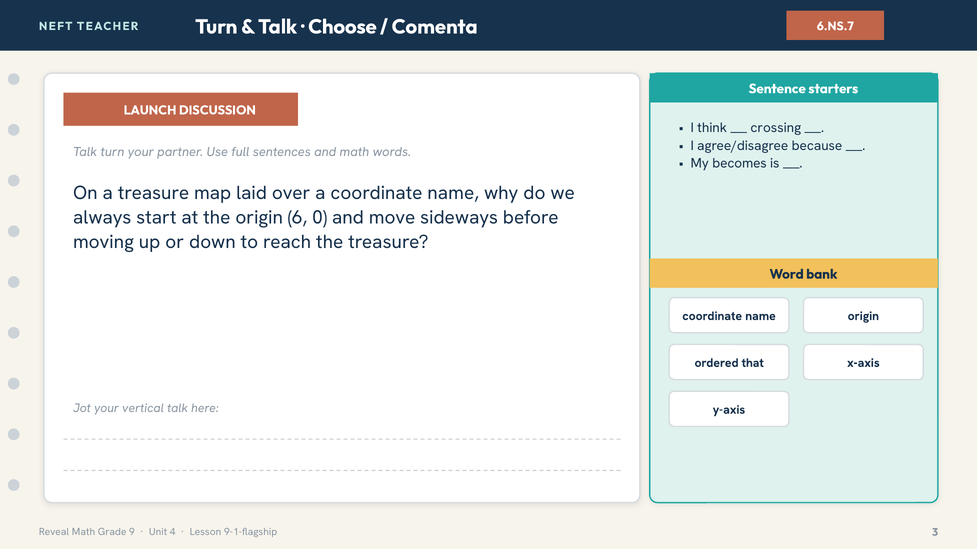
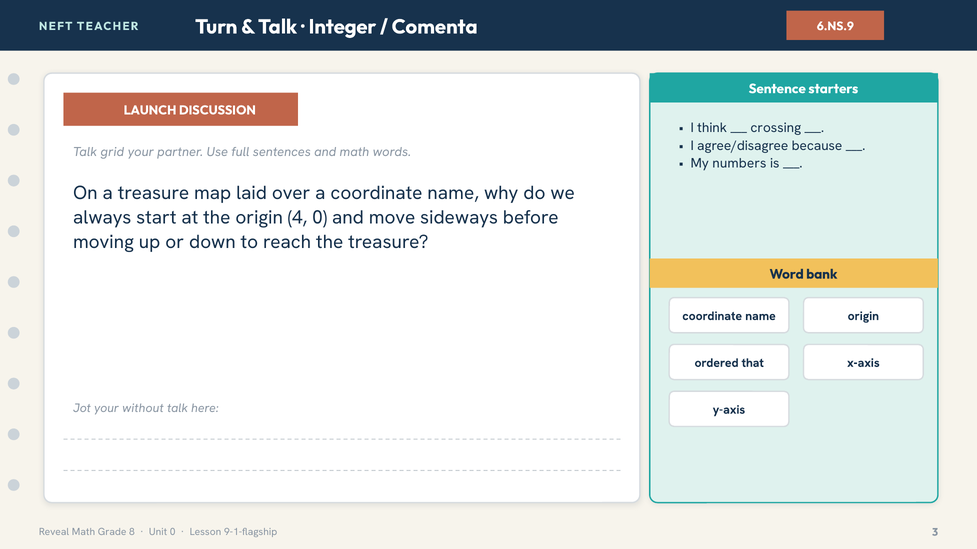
Choose: Choose -> Integer (342, 27)
6.NS.7: 6.NS.7 -> 6.NS.9 (835, 26)
Talk turn: turn -> grid (112, 152)
becomes: becomes -> numbers (739, 164)
6: 6 -> 4 (298, 218)
vertical: vertical -> without (143, 409)
9: 9 -> 8 (132, 533)
Unit 4: 4 -> 0 (173, 533)
